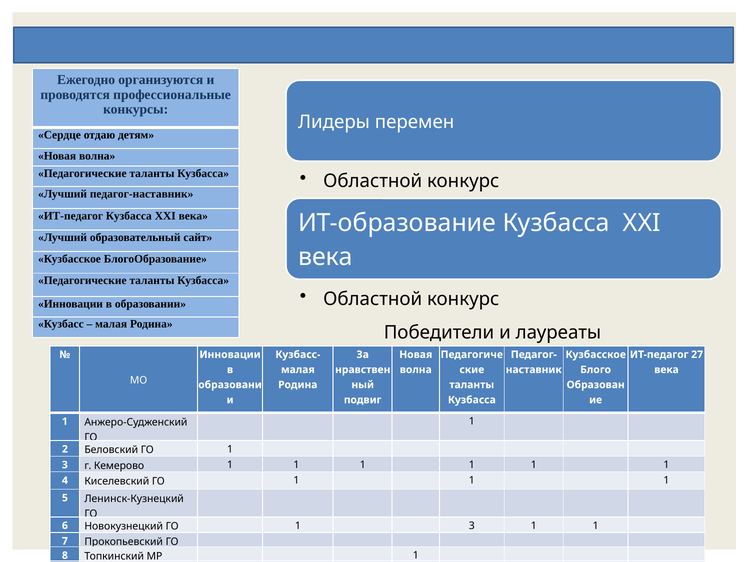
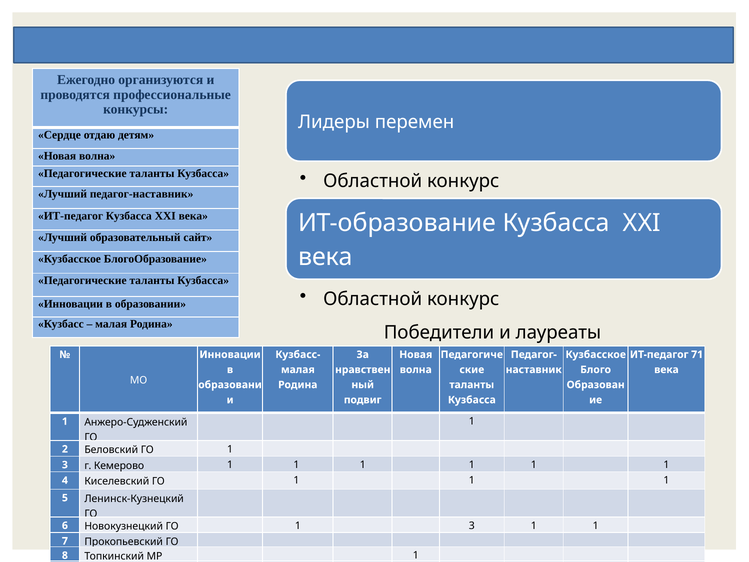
27: 27 -> 71 (697, 354)
